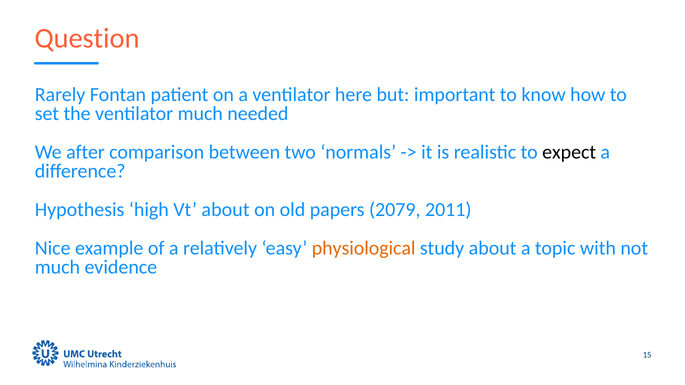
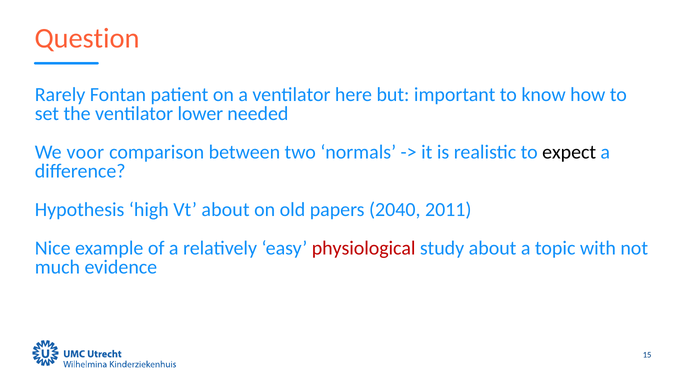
ventilator much: much -> lower (200, 114)
after: after -> voor (85, 152)
2079: 2079 -> 2040 (395, 210)
physiological colour: orange -> red (364, 248)
